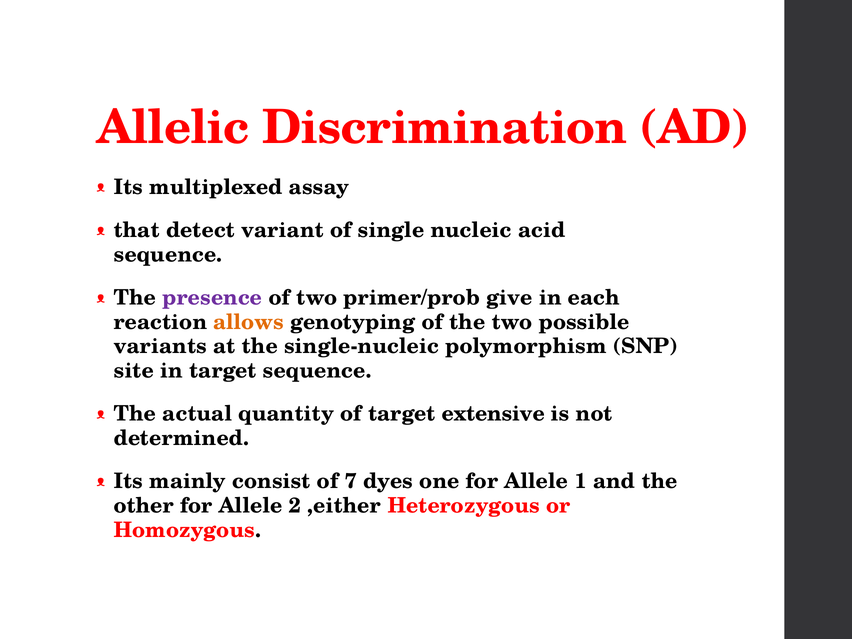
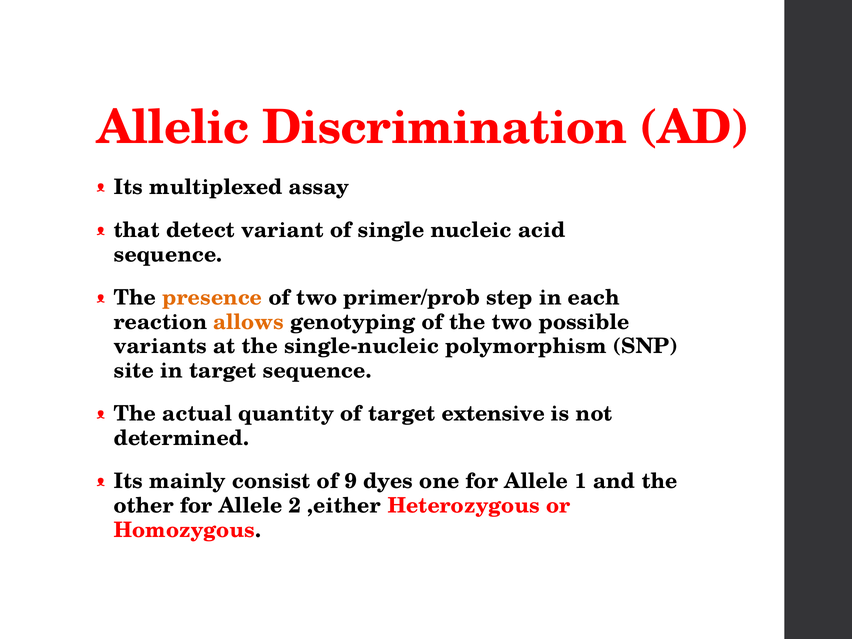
presence colour: purple -> orange (212, 298)
give: give -> step (509, 298)
7: 7 -> 9 (351, 481)
